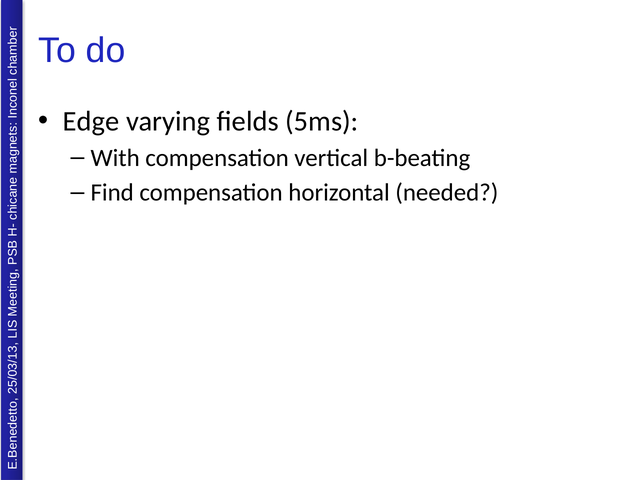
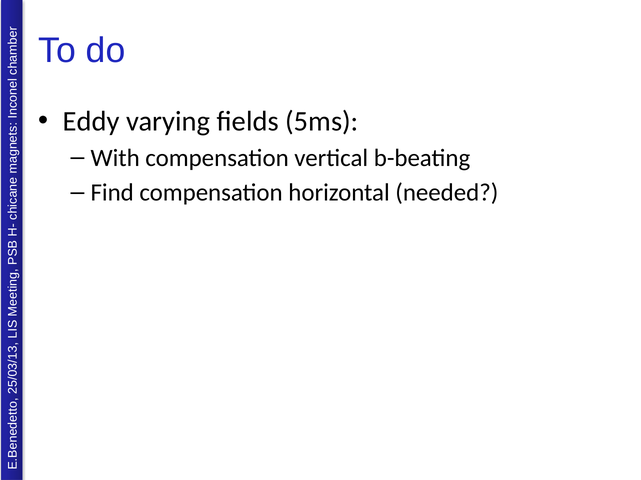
Edge: Edge -> Eddy (91, 121)
